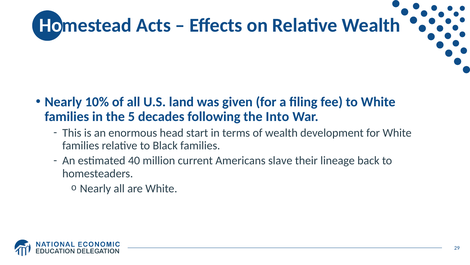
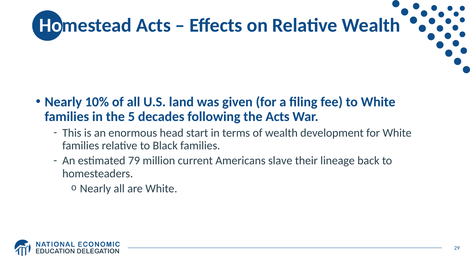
the Into: Into -> Acts (278, 116)
40: 40 -> 79 (134, 160)
